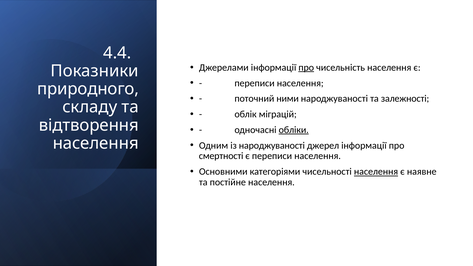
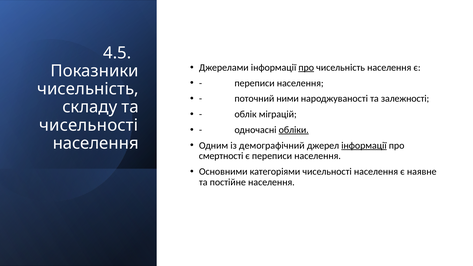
4.4: 4.4 -> 4.5 (117, 53)
природного: природного -> чисельність (88, 89)
відтворення: відтворення -> чисельності (89, 125)
із народжуваності: народжуваності -> демографічний (272, 145)
інформації underline: none -> present (364, 145)
населення underline: present -> none (376, 172)
